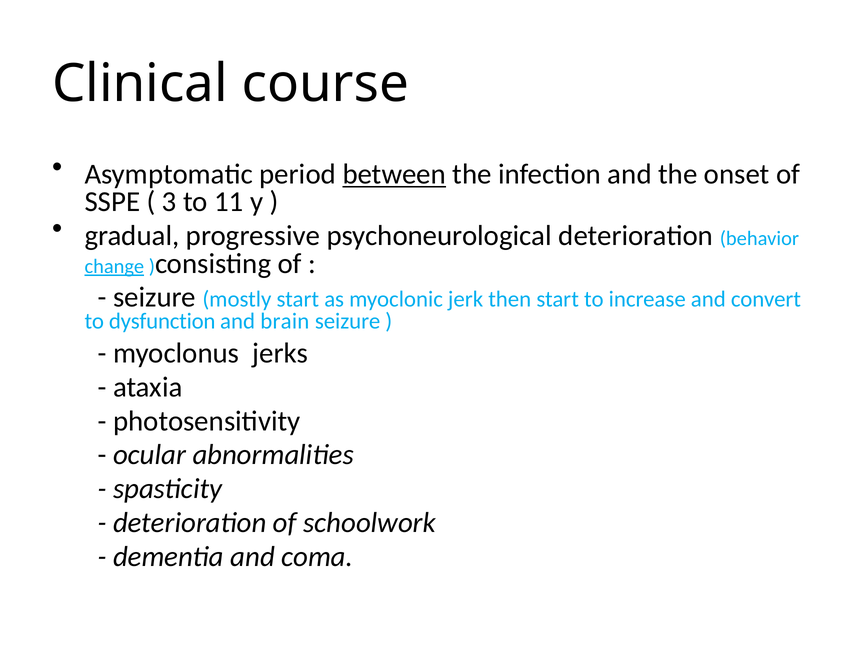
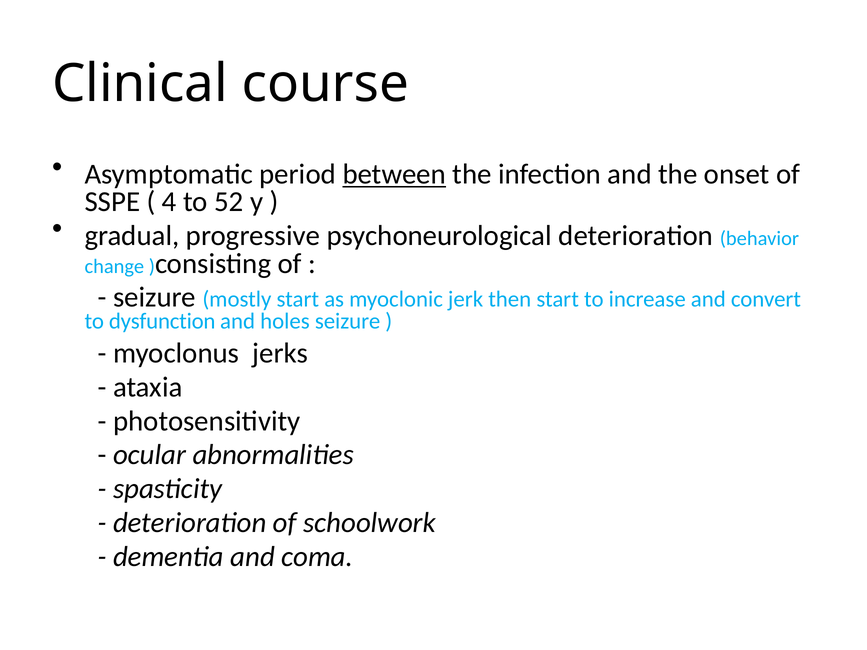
3: 3 -> 4 (169, 202)
11: 11 -> 52 (229, 202)
change underline: present -> none (114, 266)
brain: brain -> holes (285, 322)
